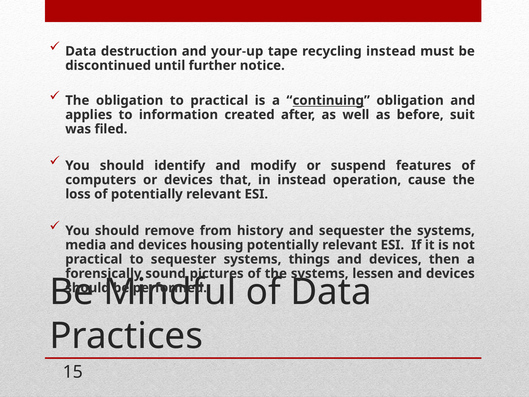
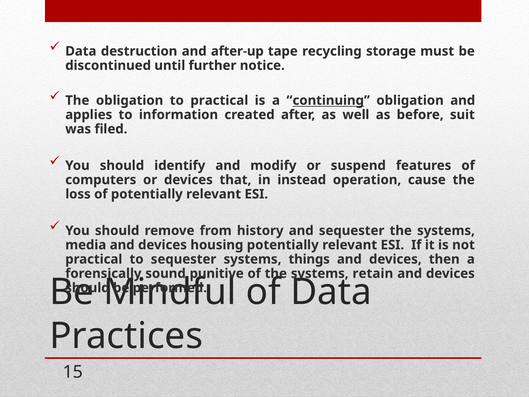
your-up: your-up -> after-up (237, 51)
recycling instead: instead -> storage (391, 51)
pictures: pictures -> punitive (217, 273)
lessen: lessen -> retain (373, 273)
